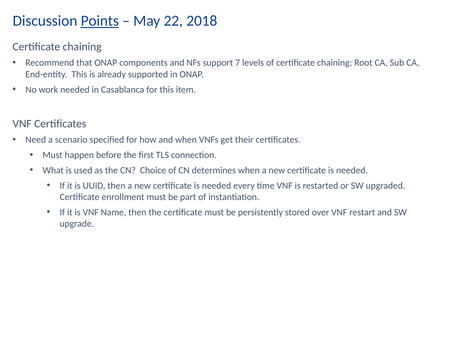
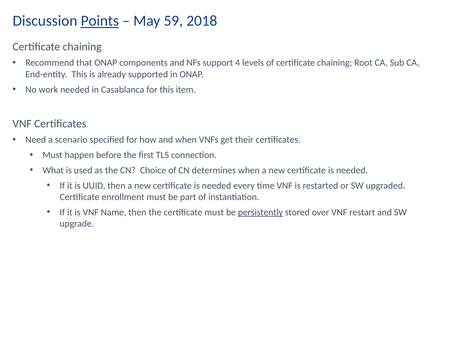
22: 22 -> 59 (173, 21)
7: 7 -> 4 (238, 63)
persistently underline: none -> present (260, 212)
